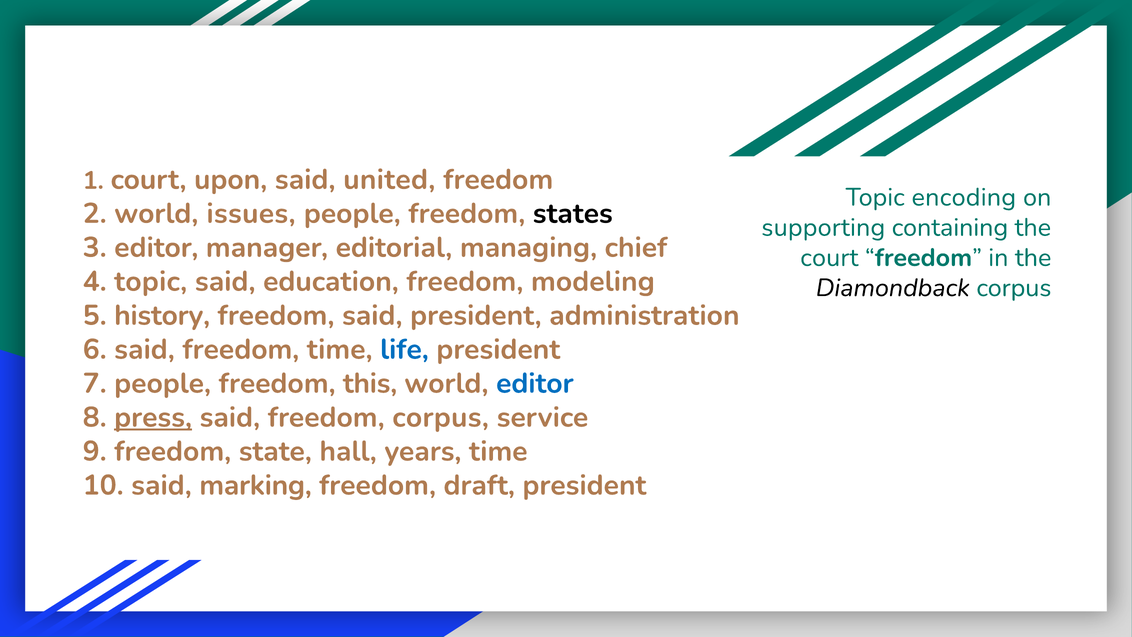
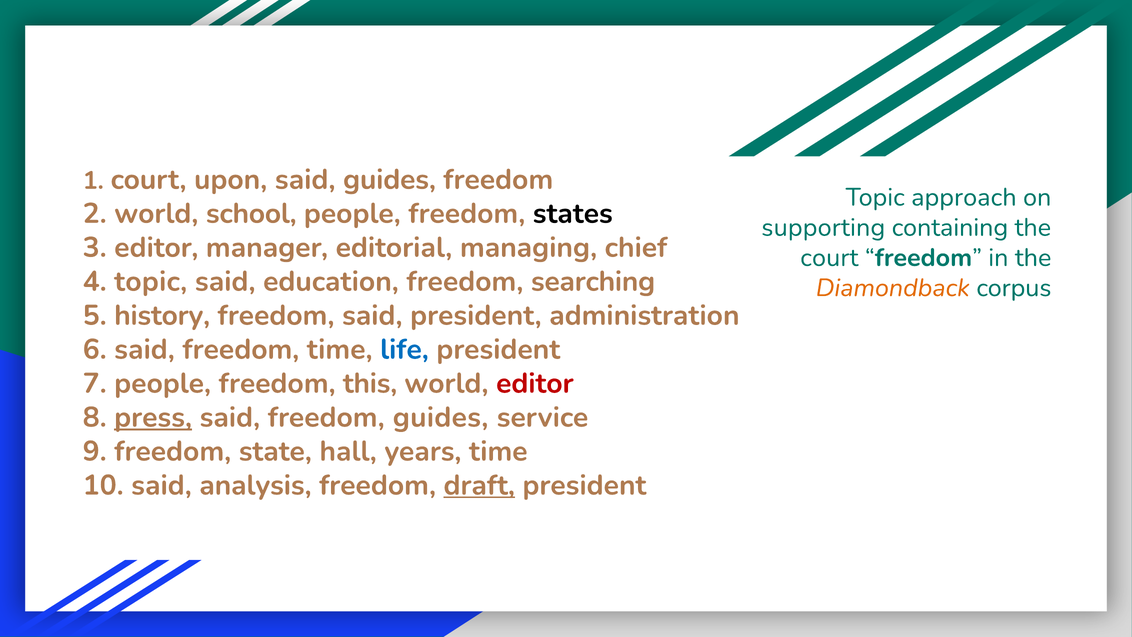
said united: united -> guides (389, 179)
encoding: encoding -> approach (964, 197)
issues: issues -> school (251, 213)
modeling: modeling -> searching (593, 281)
Diamondback colour: black -> orange (893, 288)
editor colour: blue -> red (535, 383)
freedom corpus: corpus -> guides (441, 417)
marking: marking -> analysis (255, 485)
draft underline: none -> present (479, 485)
